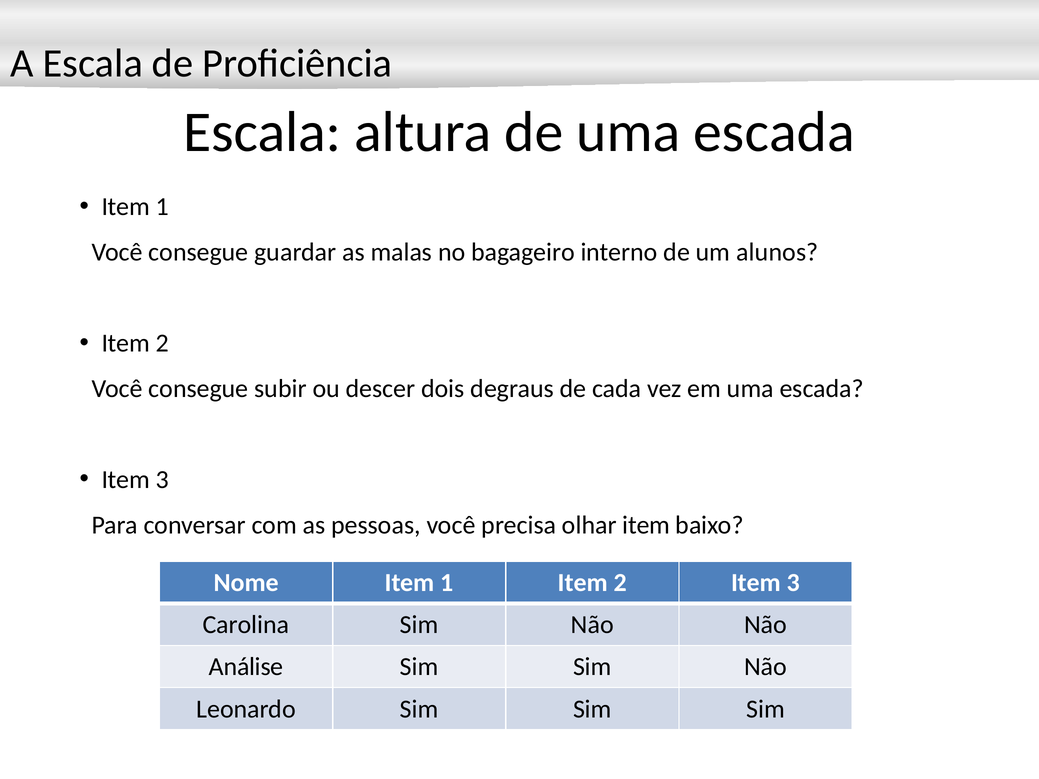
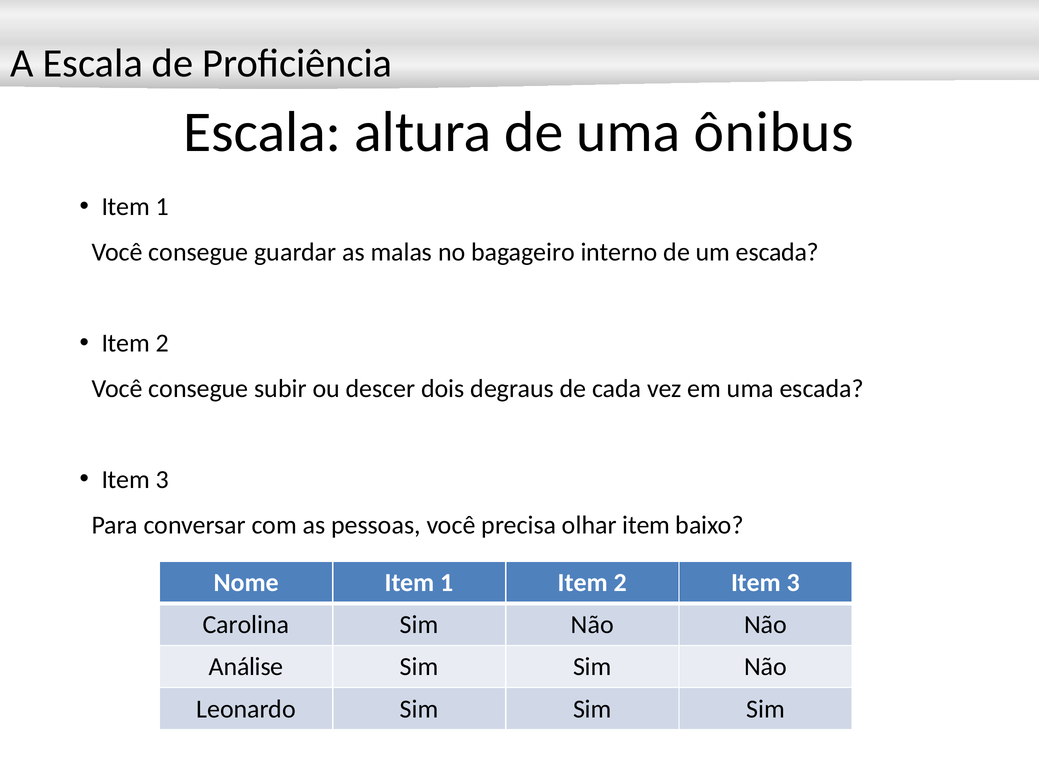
de uma escada: escada -> ônibus (774, 132)
um alunos: alunos -> escada (777, 252)
